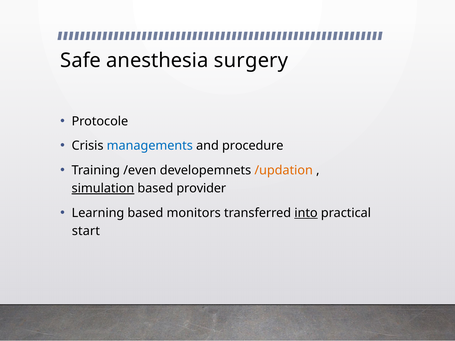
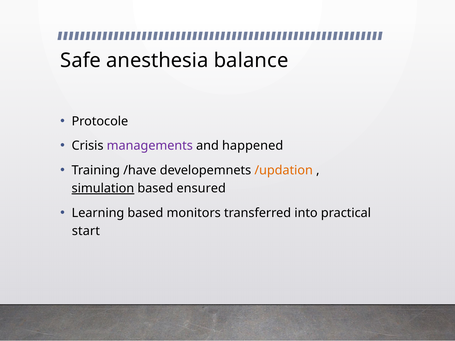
surgery: surgery -> balance (251, 60)
managements colour: blue -> purple (150, 146)
procedure: procedure -> happened (253, 146)
/even: /even -> /have (140, 170)
provider: provider -> ensured (201, 188)
into underline: present -> none (306, 213)
